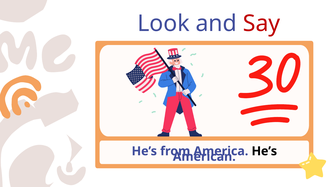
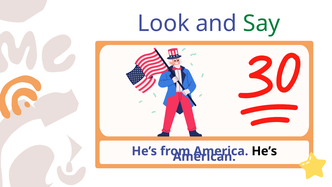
Say colour: red -> green (262, 24)
